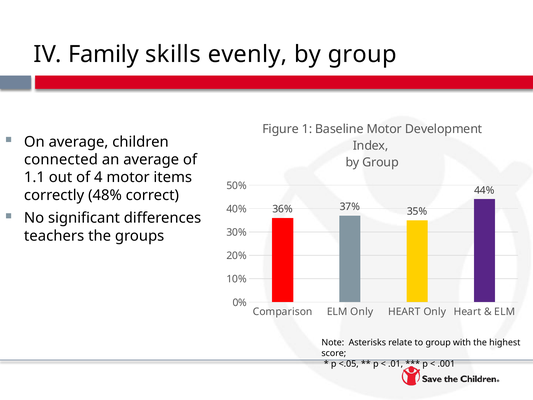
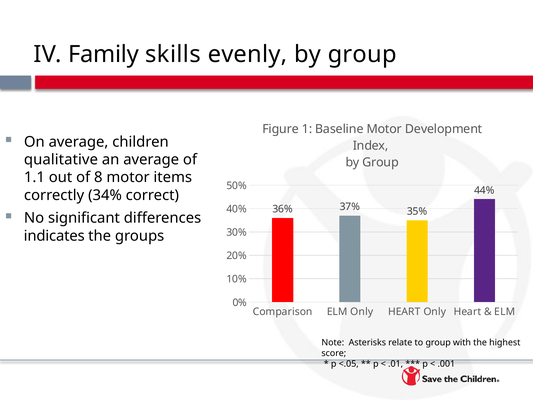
connected: connected -> qualitative (61, 159)
4: 4 -> 8 (98, 177)
48%: 48% -> 34% (105, 195)
teachers: teachers -> indicates (54, 236)
